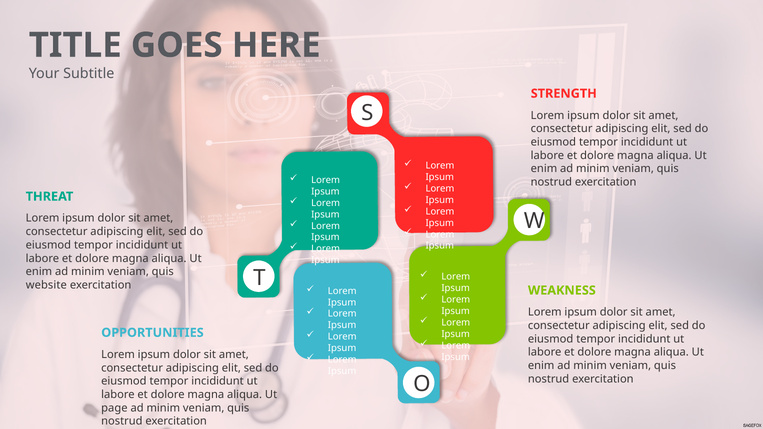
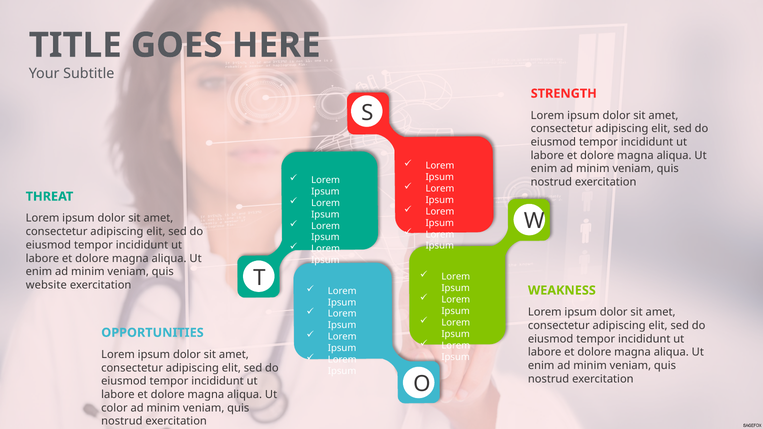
page: page -> color (114, 408)
